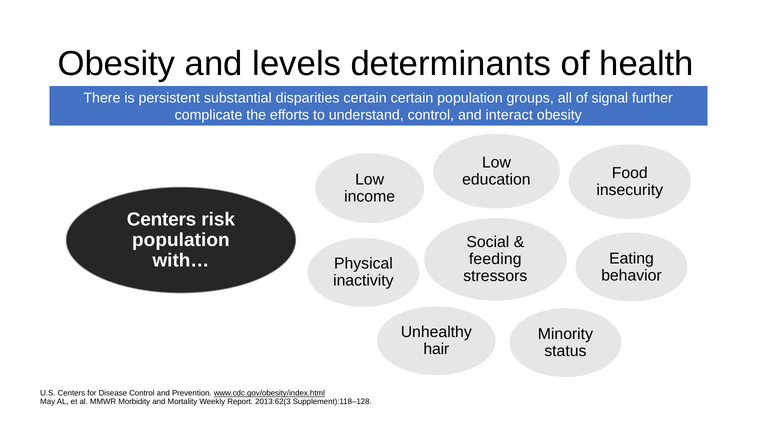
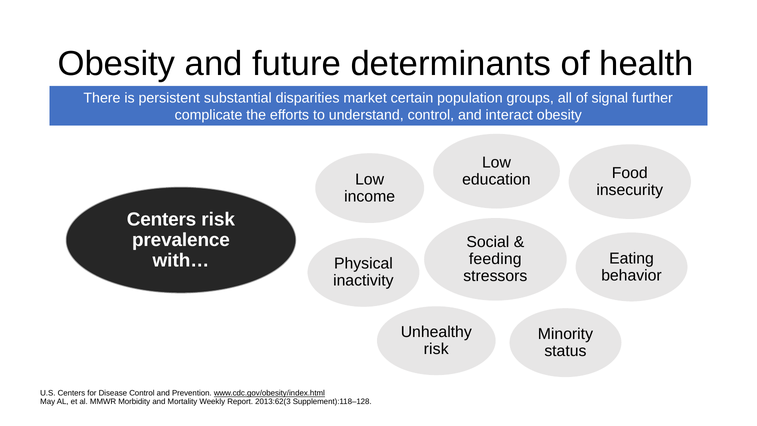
levels: levels -> future (297, 64)
disparities certain: certain -> market (365, 98)
population: population -> prevalence (181, 240)
hair: hair -> risk (436, 349)
